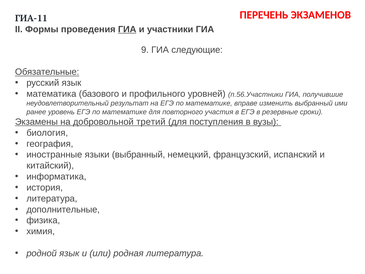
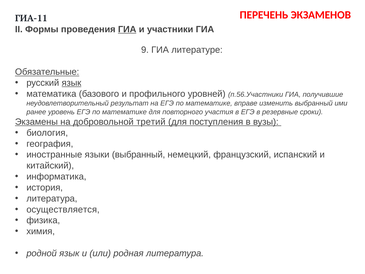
следующие: следующие -> литературе (197, 50)
язык underline: none -> present (71, 83)
дополнительные: дополнительные -> осуществляется (63, 209)
